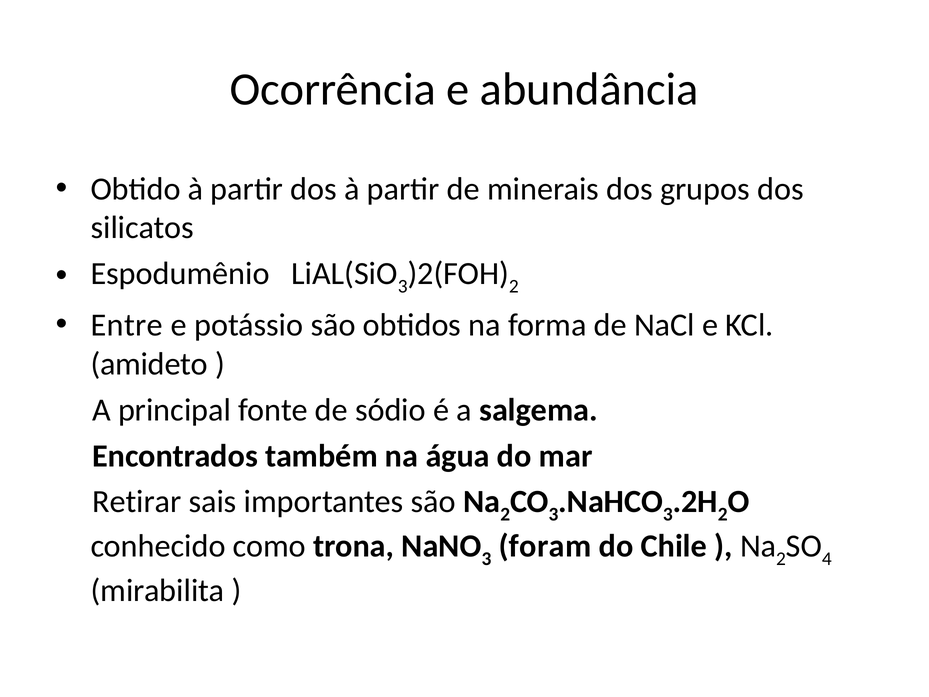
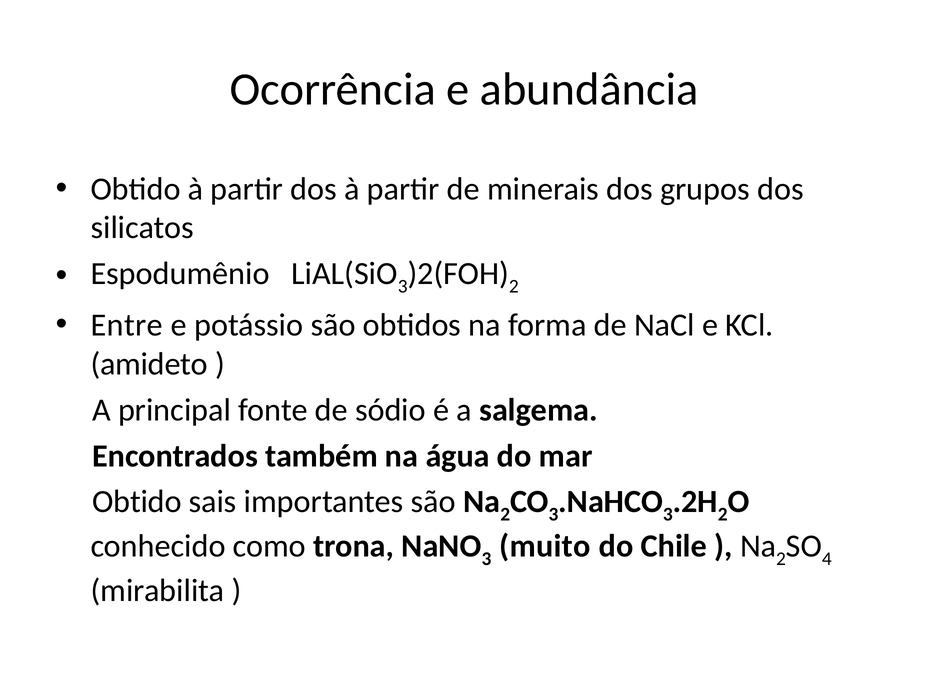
Retirar: Retirar -> Obtido (137, 502)
foram: foram -> muito (545, 546)
